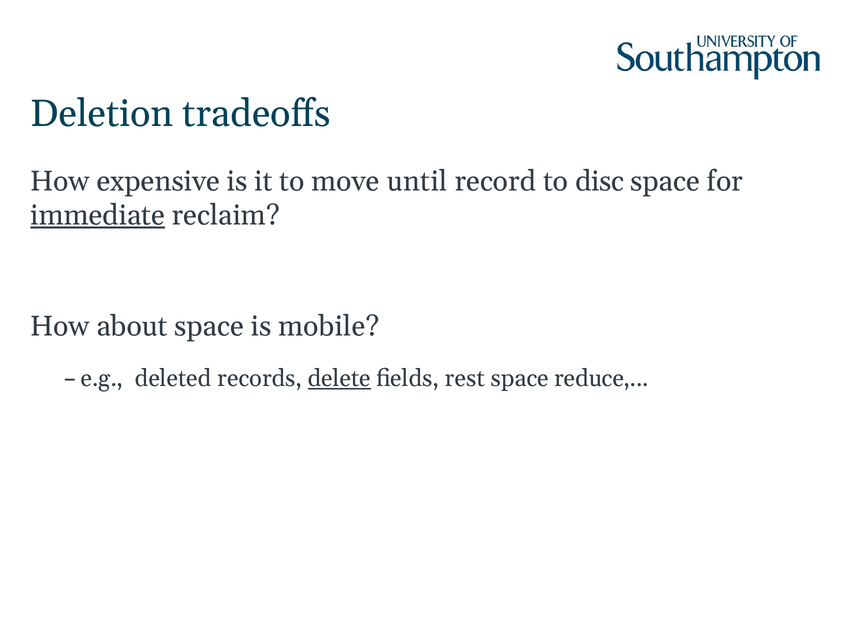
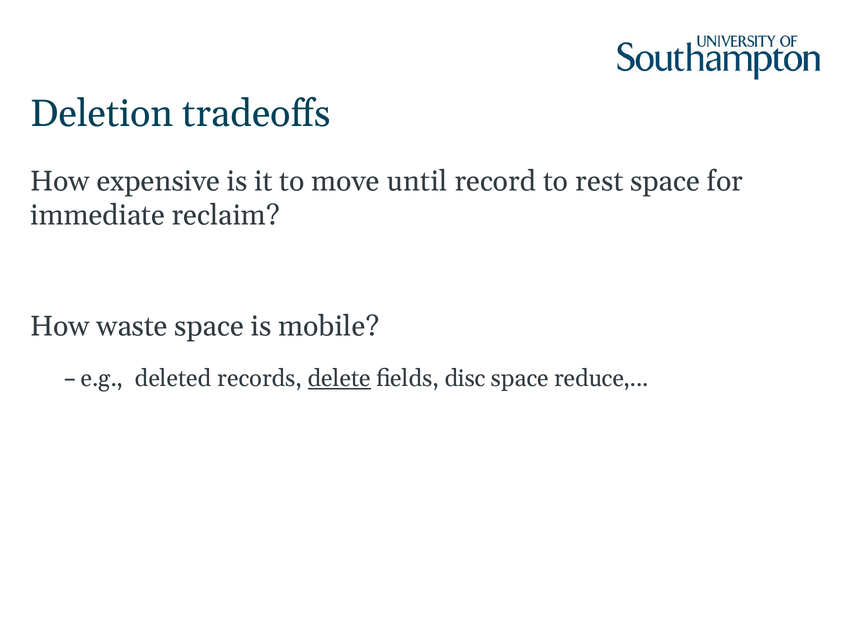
disc: disc -> rest (599, 181)
immediate underline: present -> none (98, 216)
about: about -> waste (132, 327)
rest: rest -> disc (465, 379)
